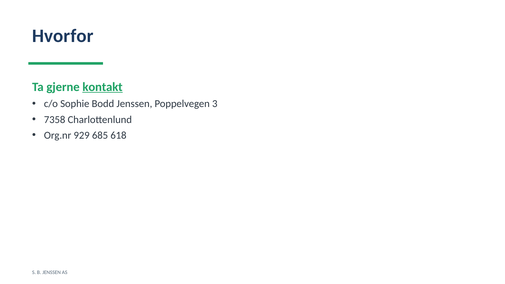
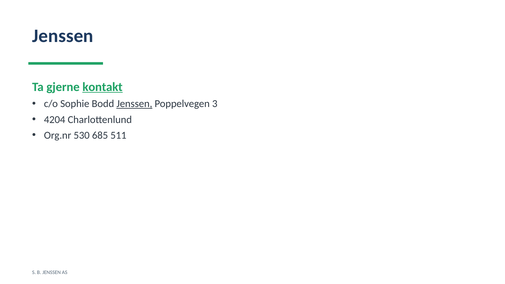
Hvorfor: Hvorfor -> Jenssen (63, 36)
Jenssen underline: none -> present (134, 104)
7358: 7358 -> 4204 (55, 120)
929: 929 -> 530 (82, 135)
618: 618 -> 511 (118, 135)
